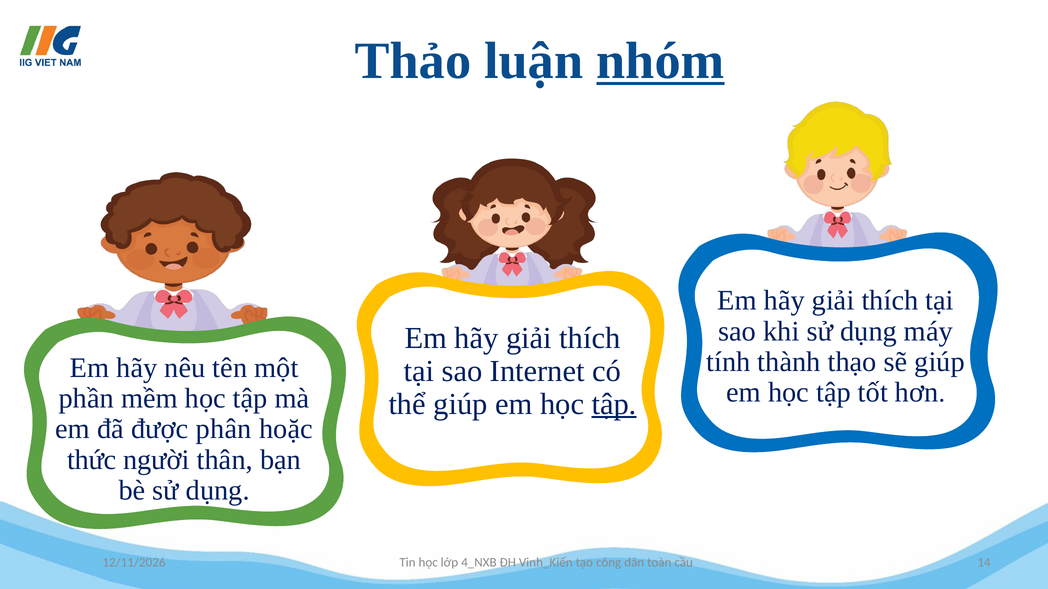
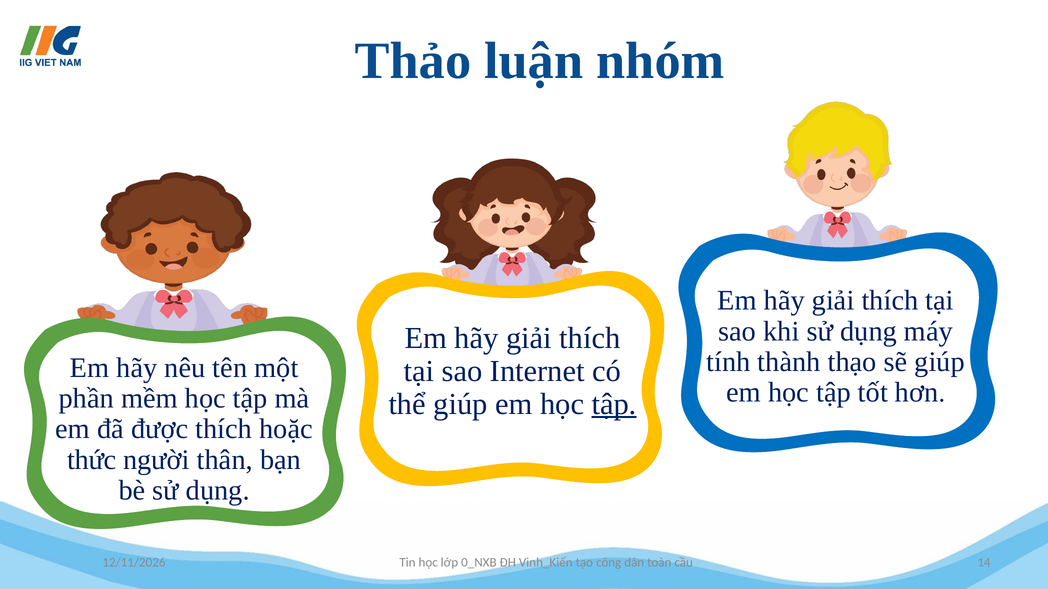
nhóm underline: present -> none (660, 61)
được phân: phân -> thích (224, 429)
4_NXB: 4_NXB -> 0_NXB (479, 563)
